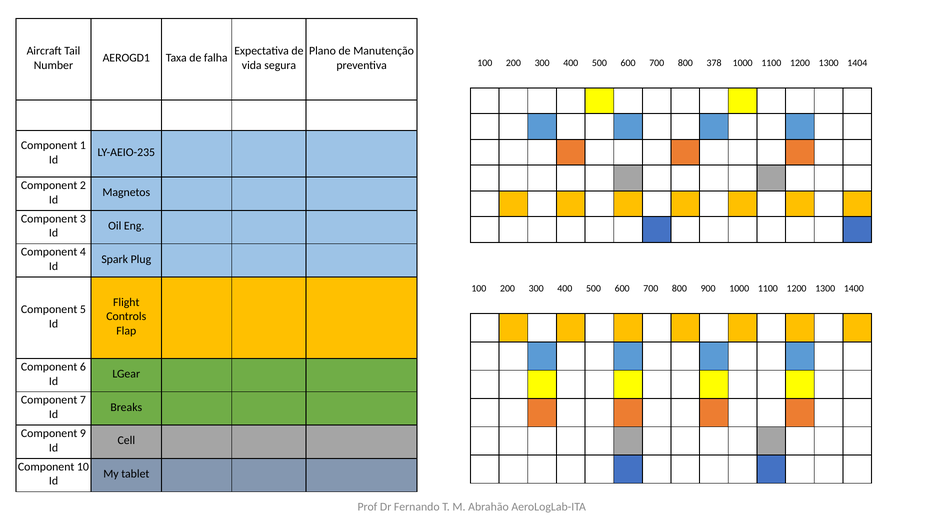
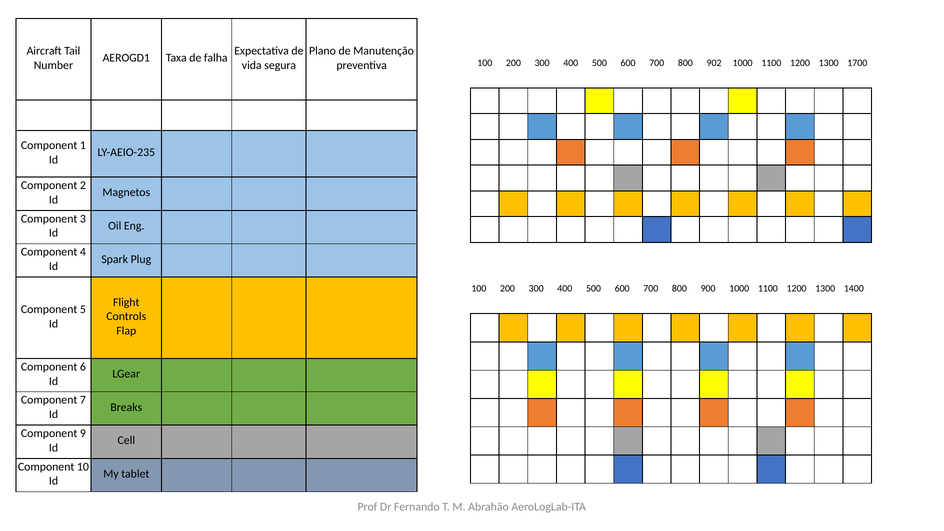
378: 378 -> 902 (714, 63)
1404: 1404 -> 1700 (857, 63)
